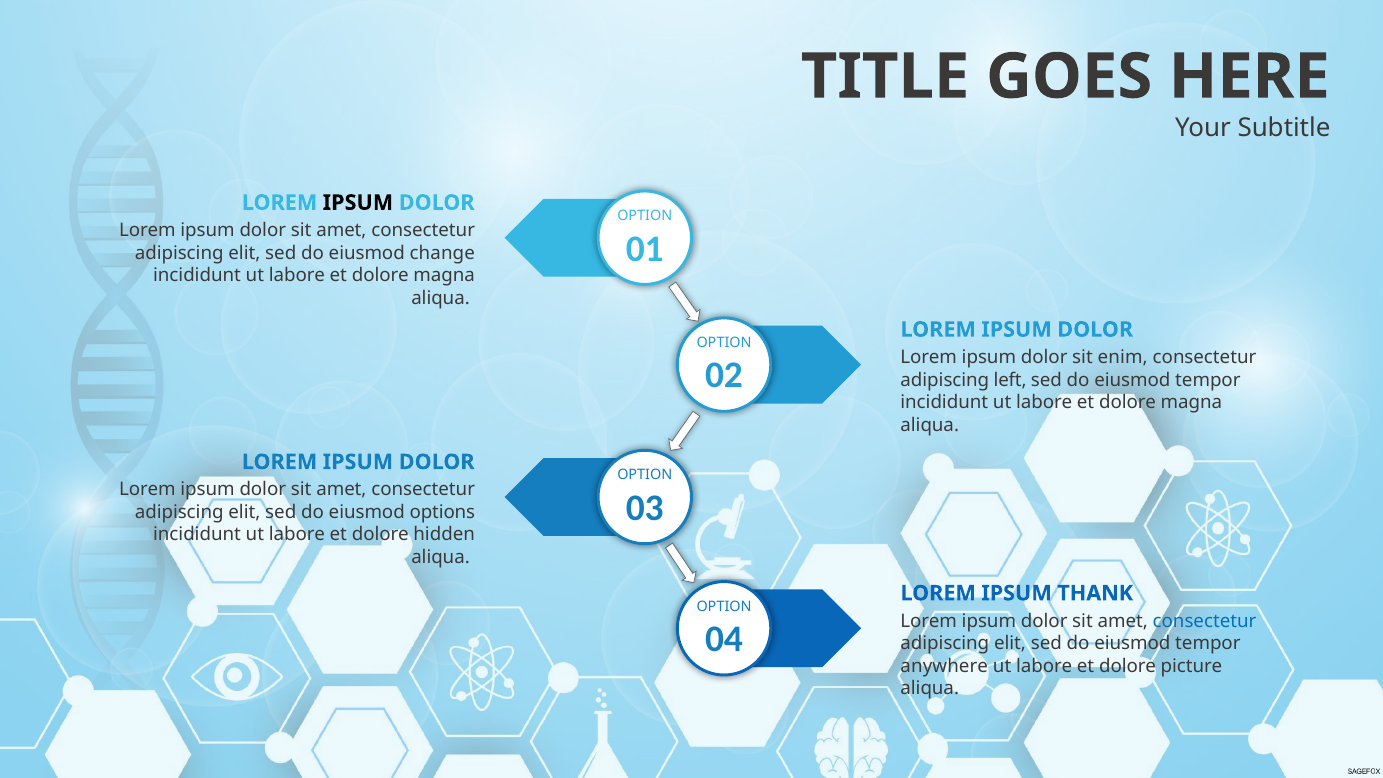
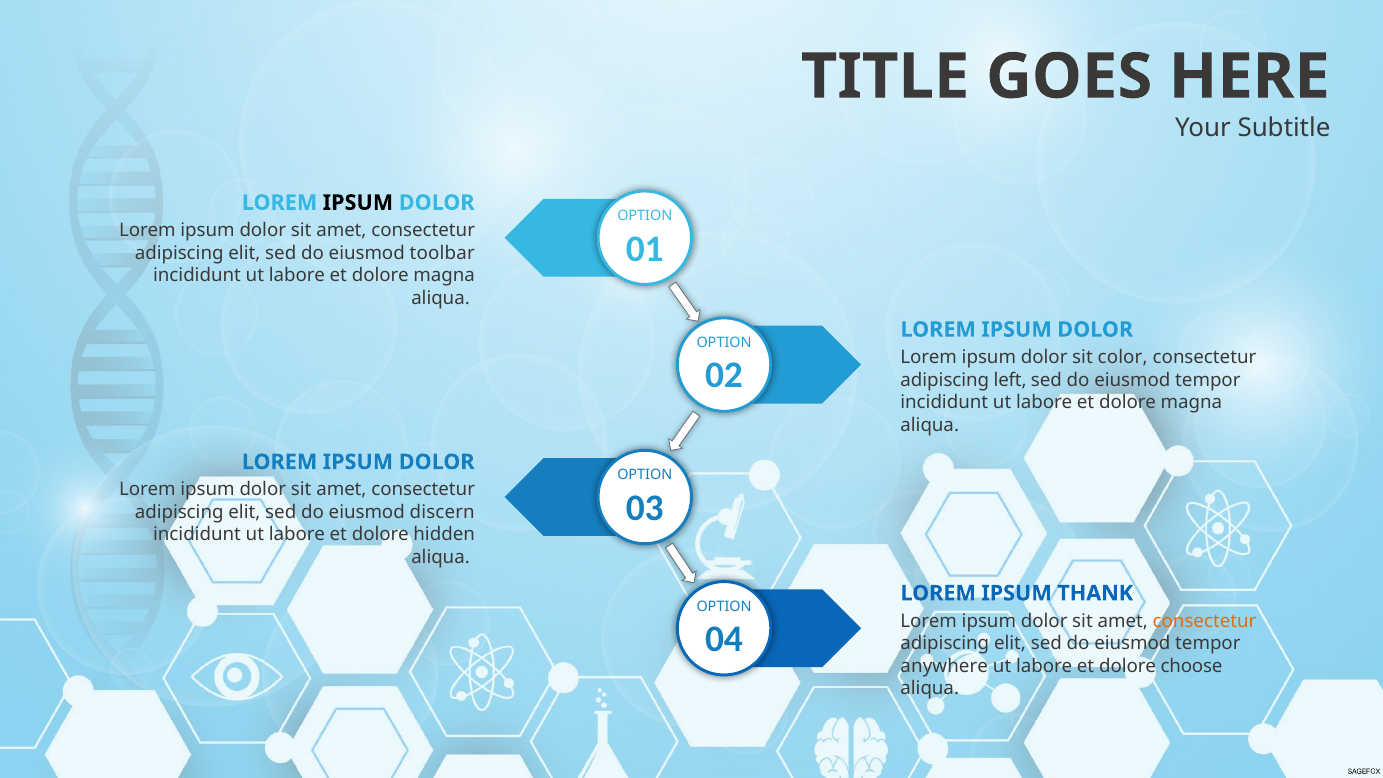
change: change -> toolbar (442, 253)
enim: enim -> color (1123, 357)
options: options -> discern (442, 512)
consectetur colour: blue -> orange (1205, 621)
picture: picture -> choose (1192, 666)
